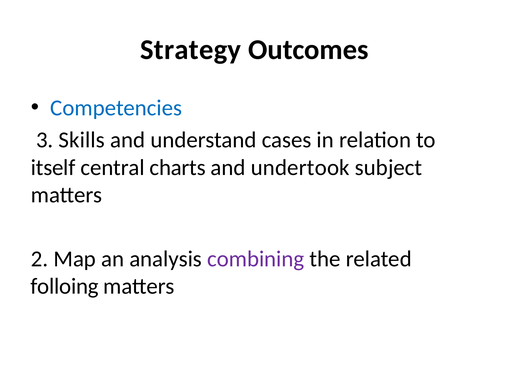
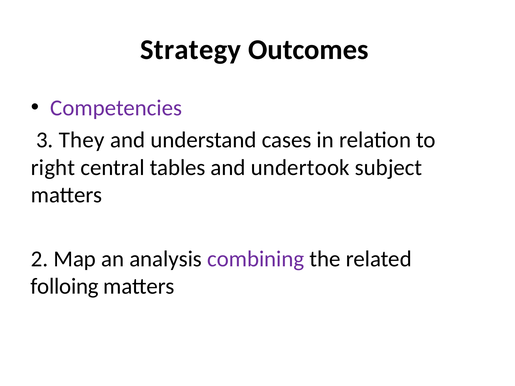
Competencies colour: blue -> purple (116, 108)
Skills: Skills -> They (82, 140)
itself: itself -> right (53, 168)
charts: charts -> tables (178, 168)
